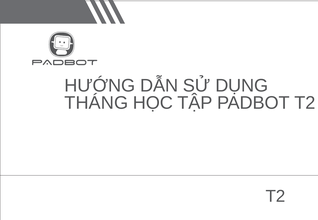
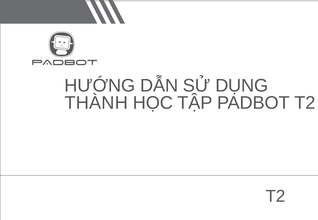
THÁNG: THÁNG -> THÀNH (96, 103)
